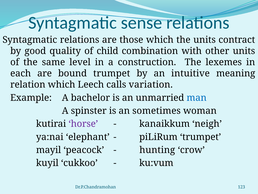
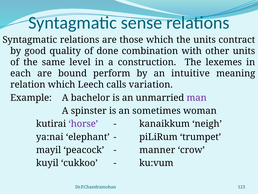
child: child -> done (107, 51)
bound trumpet: trumpet -> perform (112, 73)
man colour: blue -> purple (197, 97)
hunting: hunting -> manner (157, 150)
